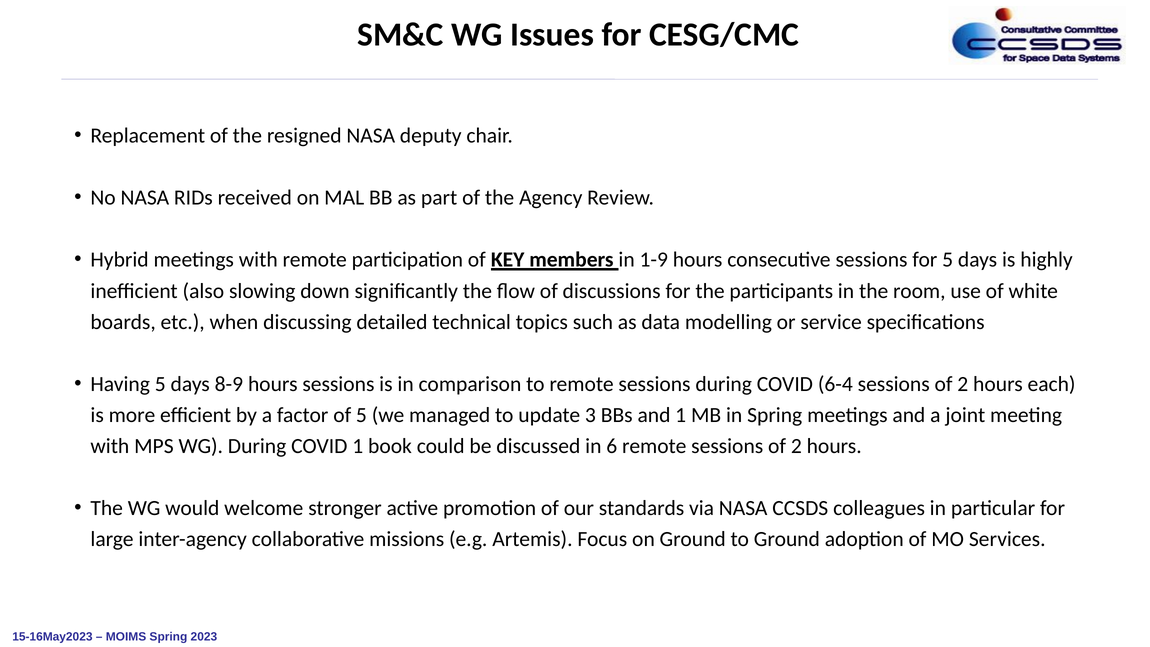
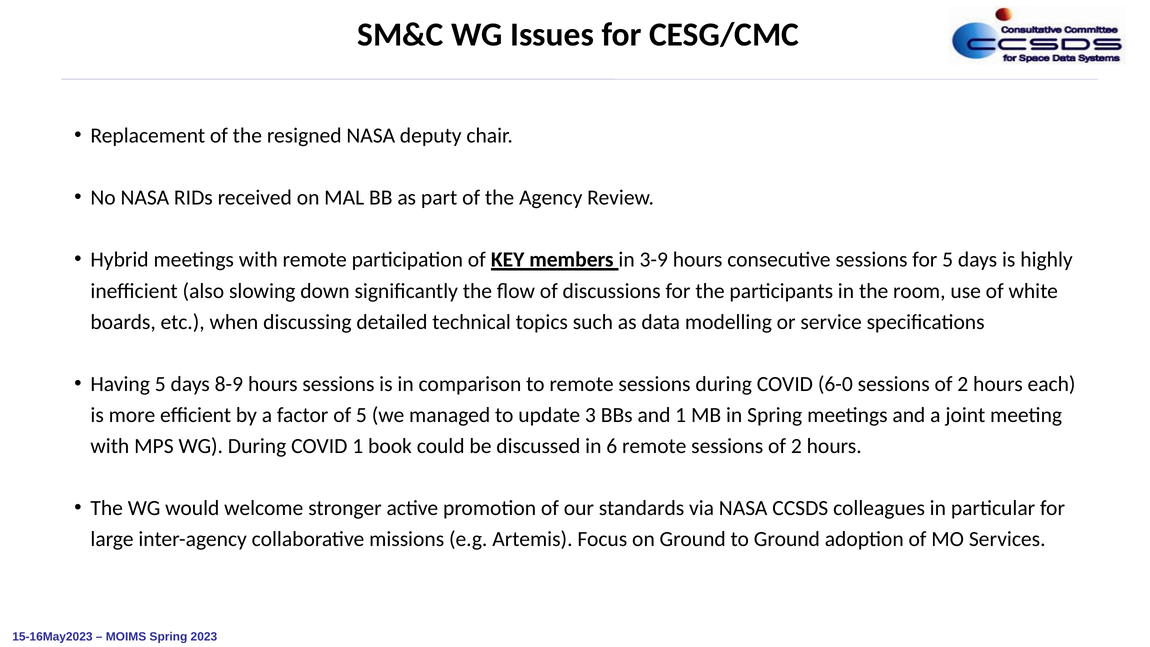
1-9: 1-9 -> 3-9 (654, 260)
6-4: 6-4 -> 6-0 (835, 384)
